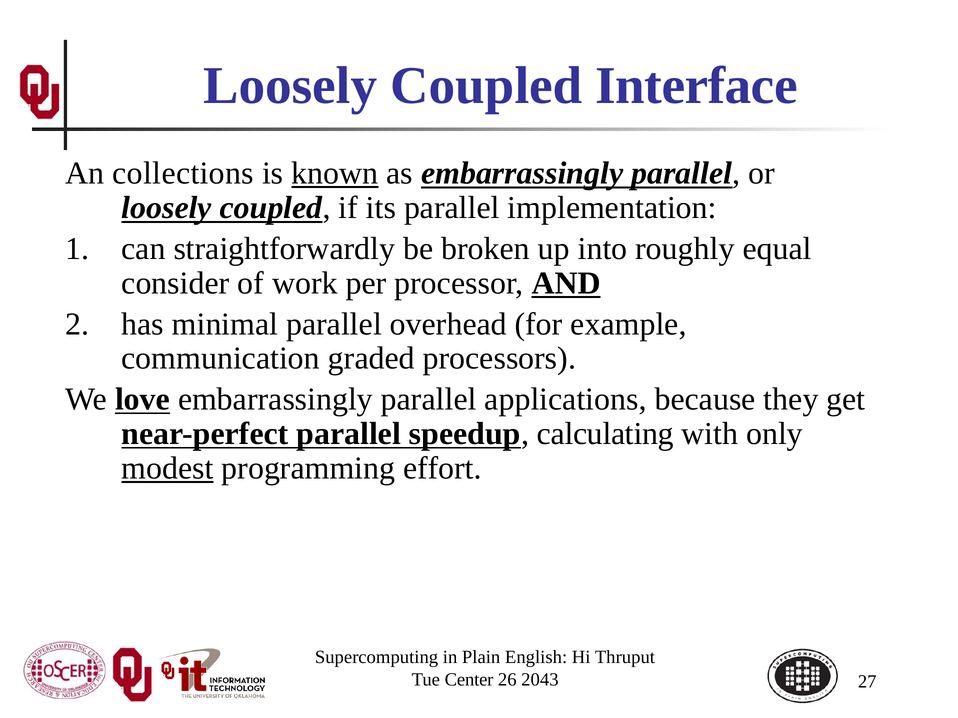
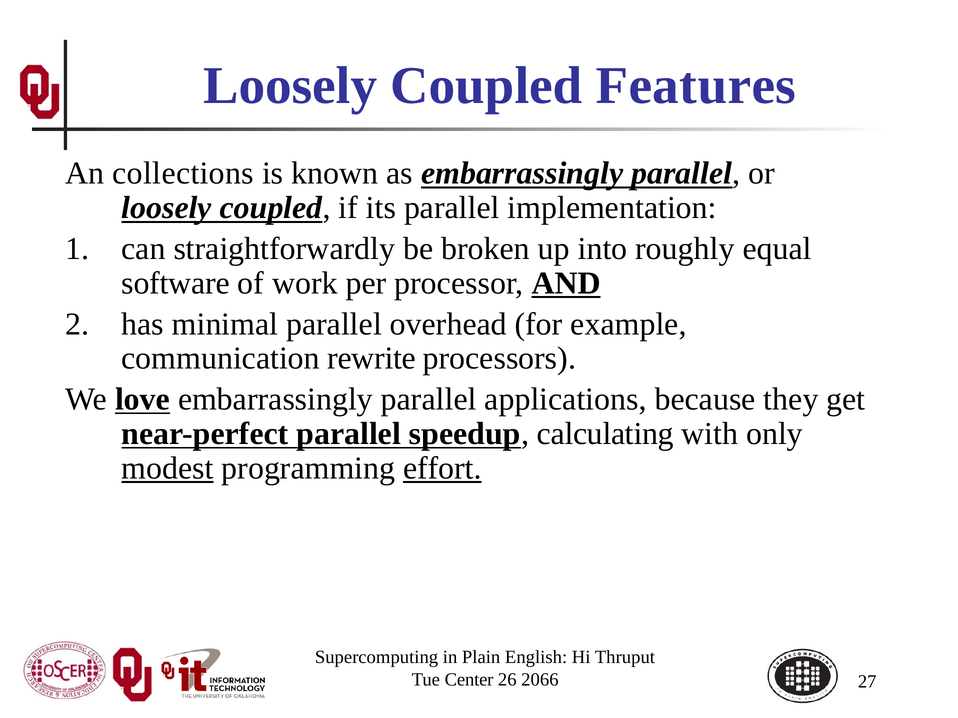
Interface: Interface -> Features (696, 86)
known underline: present -> none (335, 174)
consider: consider -> software (176, 283)
graded: graded -> rewrite (372, 359)
effort underline: none -> present (442, 468)
2043: 2043 -> 2066 (540, 680)
